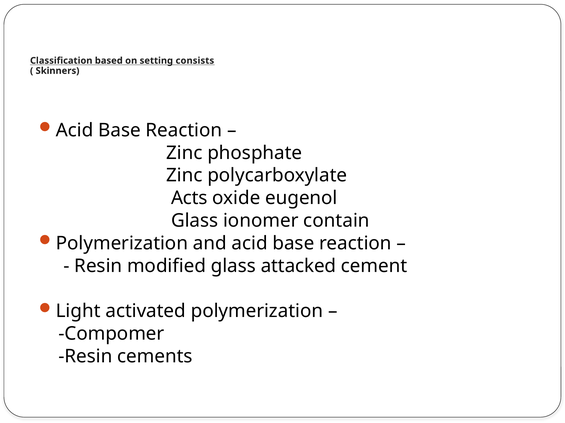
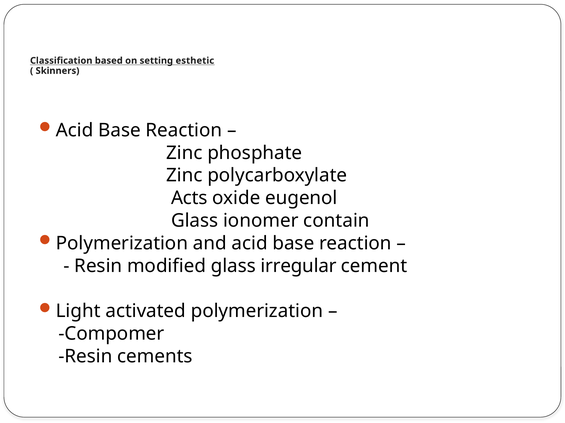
consists: consists -> esthetic (195, 61)
attacked: attacked -> irregular (299, 266)
